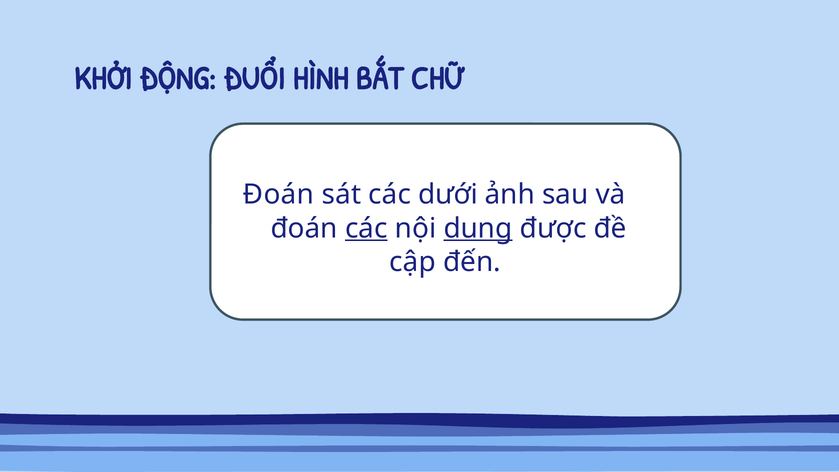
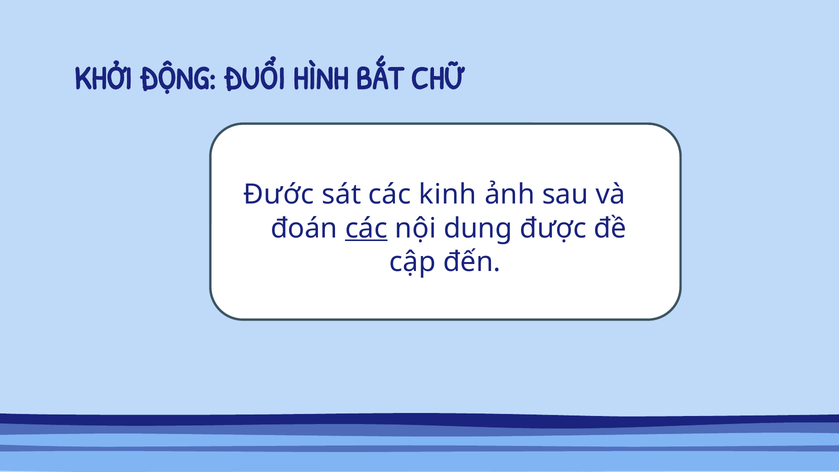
Đoán: Đoán -> Đước (279, 195)
dưới: dưới -> kinh (448, 195)
dung underline: present -> none (478, 228)
